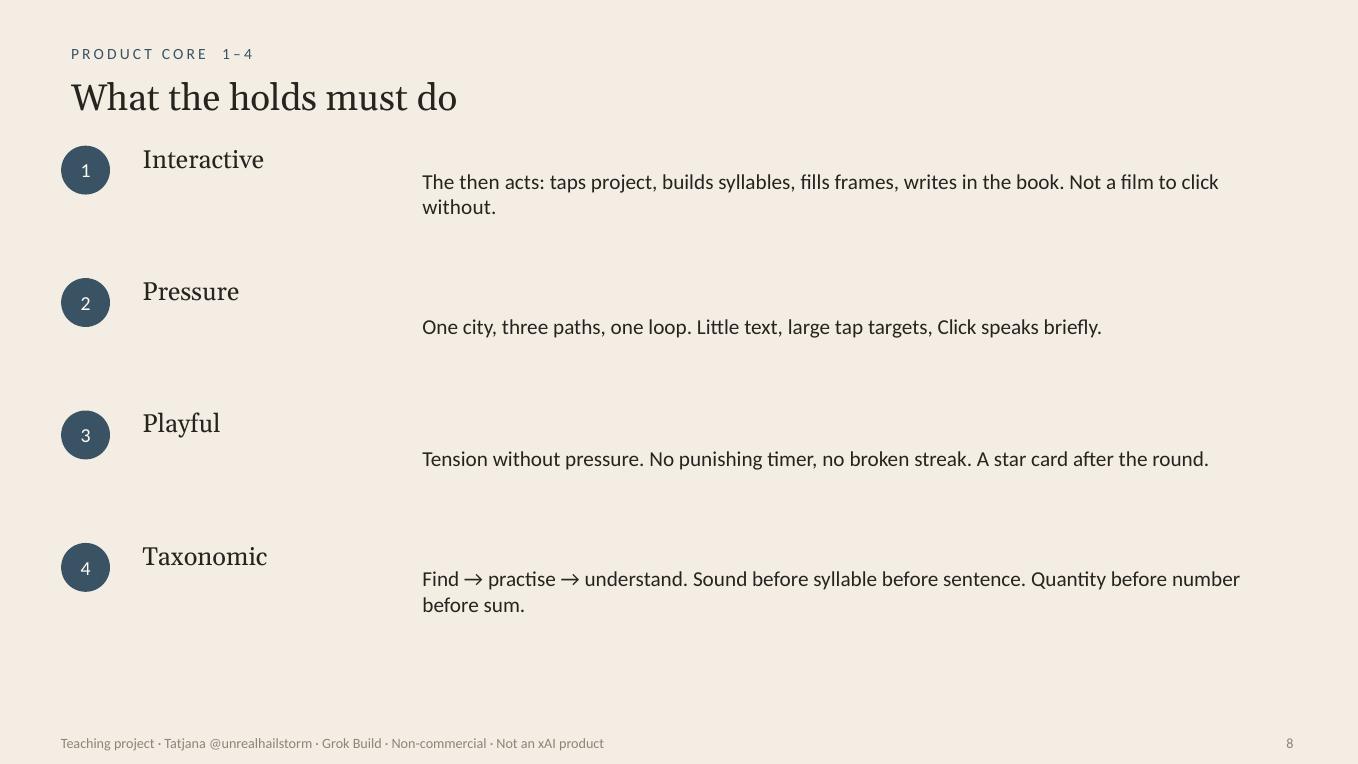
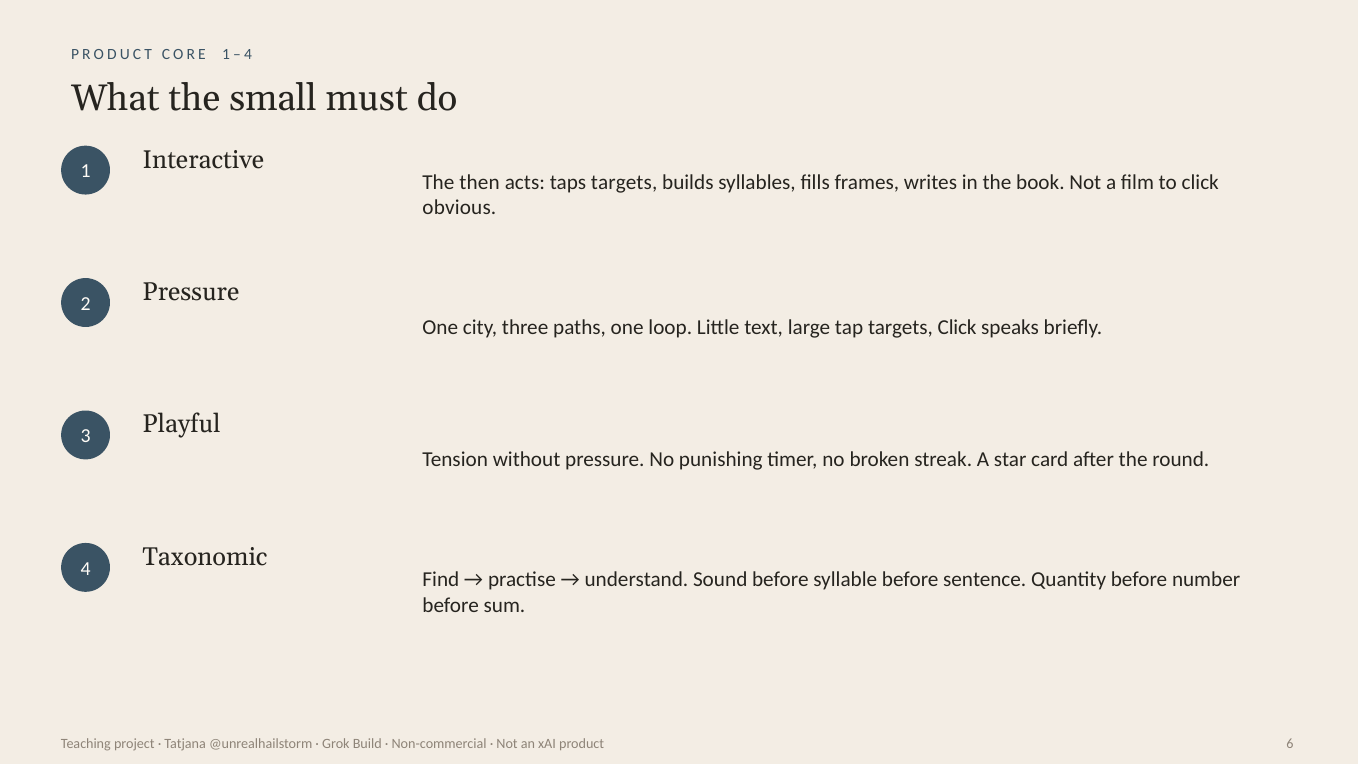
holds: holds -> small (273, 99)
taps project: project -> targets (624, 182)
without: without -> obvious (459, 208)
8: 8 -> 6 (1290, 743)
